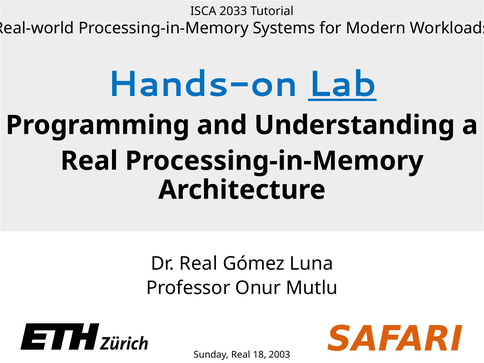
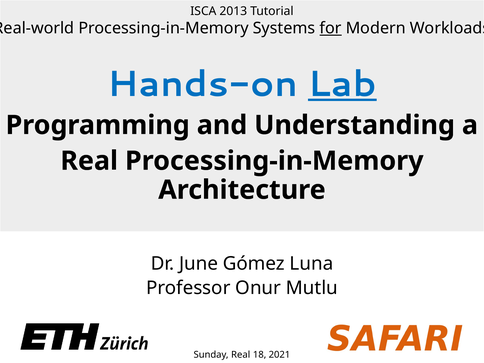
2033: 2033 -> 2013 (233, 11)
for underline: none -> present (331, 28)
Dr Real: Real -> June (199, 263)
2003: 2003 -> 2021 (279, 355)
